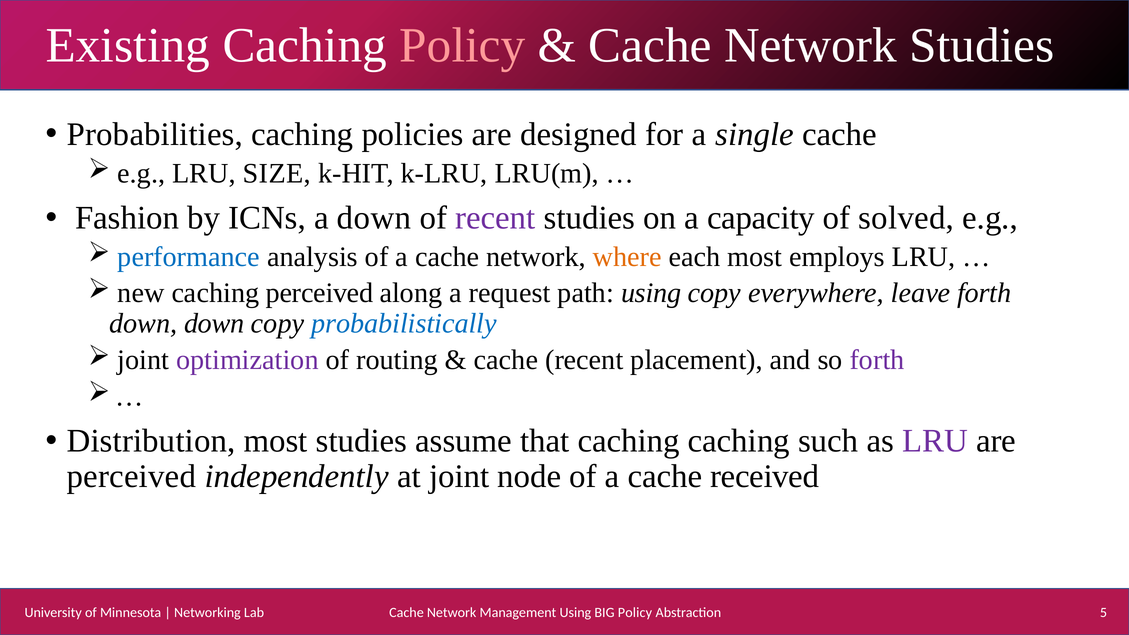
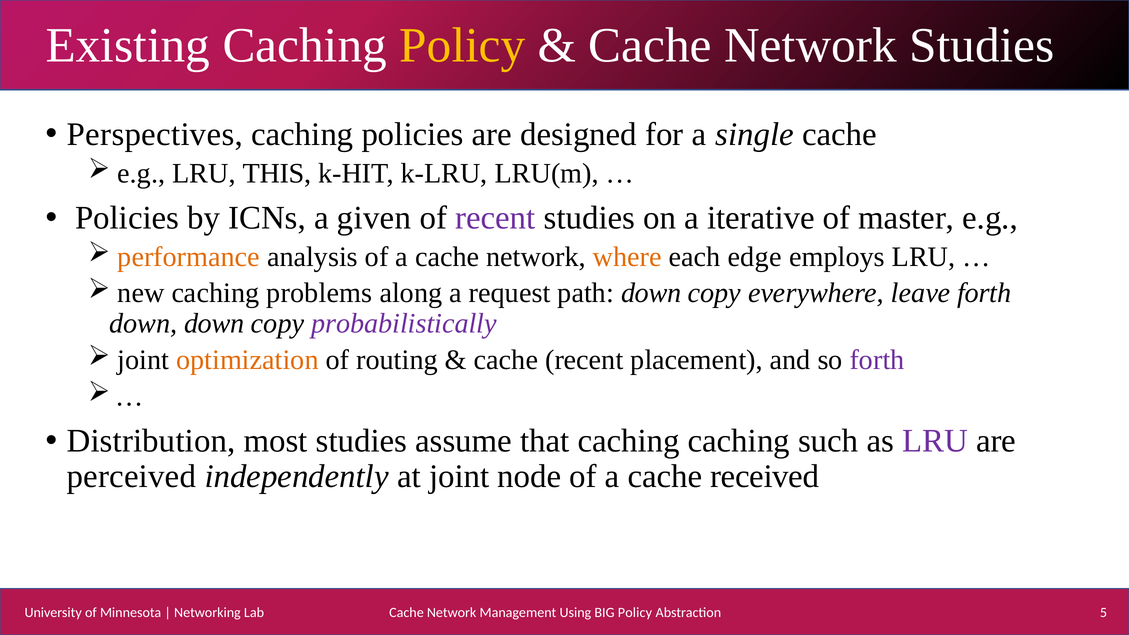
Policy colour: pink -> yellow (462, 45)
Probabilities: Probabilities -> Perspectives (155, 134)
SIZE: SIZE -> THIS (277, 173)
Fashion: Fashion -> Policies (127, 218)
a down: down -> given (374, 218)
capacity: capacity -> iterative (761, 218)
solved: solved -> master (906, 218)
performance colour: blue -> orange (189, 257)
each most: most -> edge (755, 257)
caching perceived: perceived -> problems (319, 293)
path using: using -> down (651, 293)
probabilistically colour: blue -> purple (404, 324)
optimization colour: purple -> orange (247, 360)
